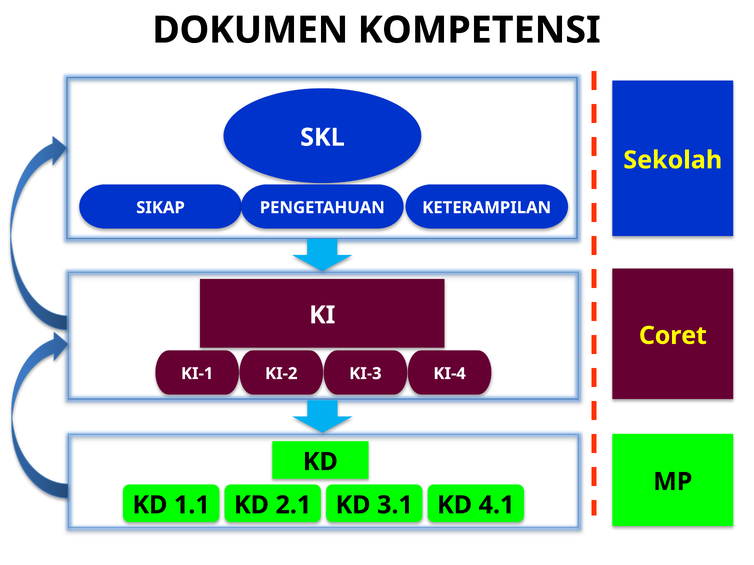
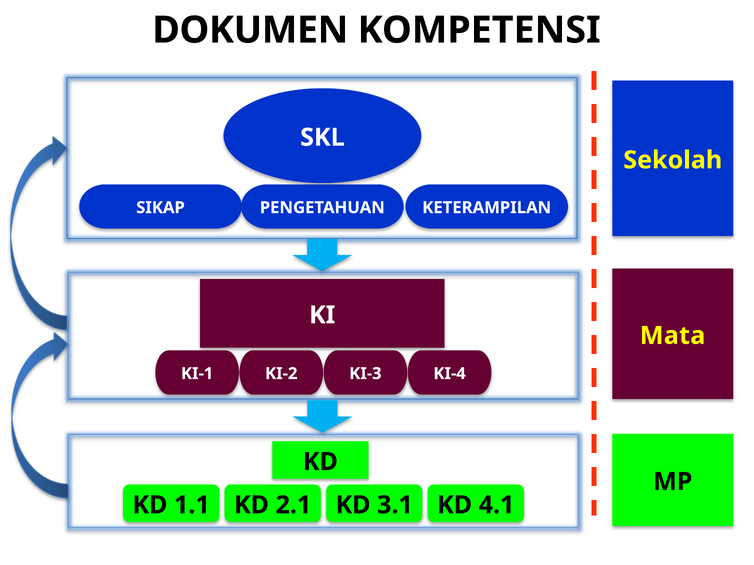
Coret: Coret -> Mata (673, 336)
